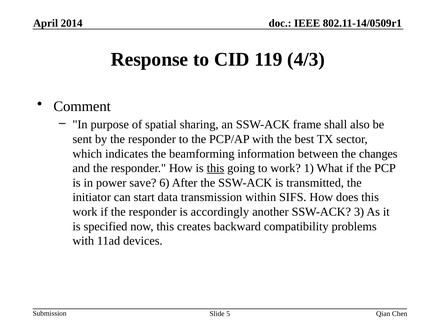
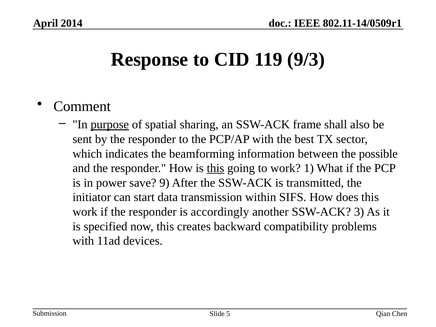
4/3: 4/3 -> 9/3 (306, 59)
purpose underline: none -> present (110, 125)
changes: changes -> possible (378, 154)
6: 6 -> 9 (164, 183)
